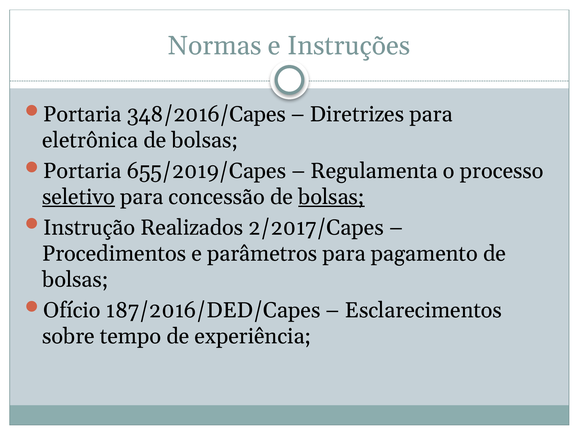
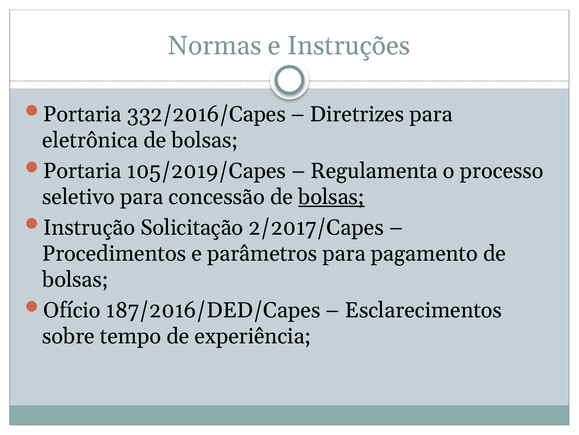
348/2016/Capes: 348/2016/Capes -> 332/2016/Capes (206, 114)
655/2019/Capes: 655/2019/Capes -> 105/2019/Capes (206, 171)
seletivo underline: present -> none (79, 197)
Realizados: Realizados -> Solicitação (192, 227)
